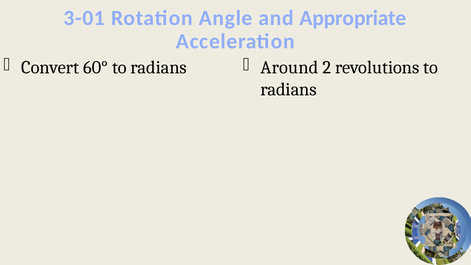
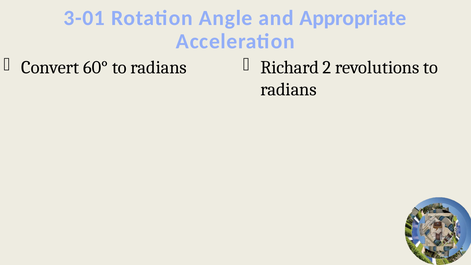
Around: Around -> Richard (290, 67)
